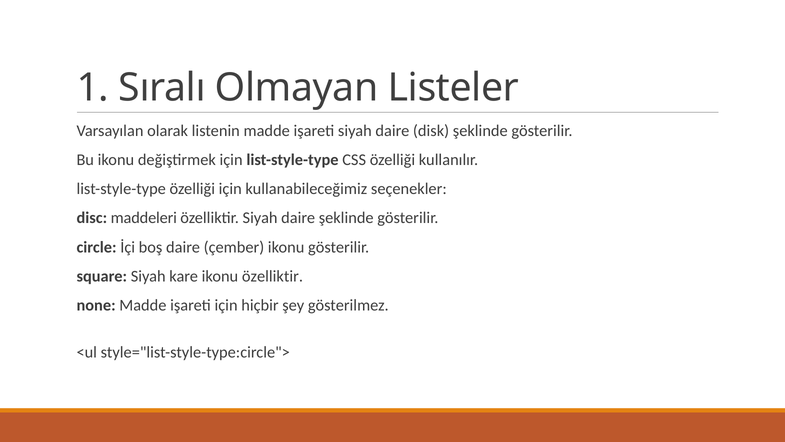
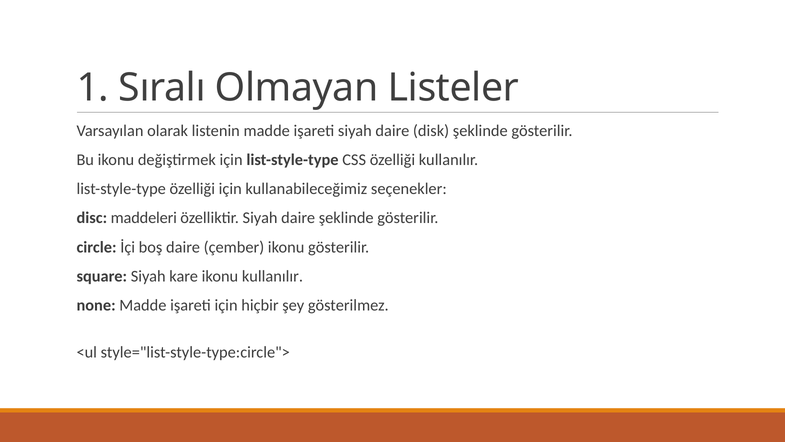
ikonu özelliktir: özelliktir -> kullanılır (272, 276)
